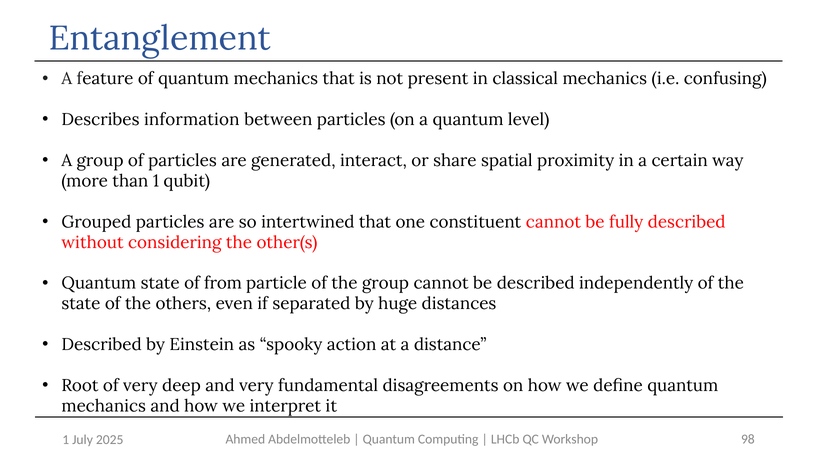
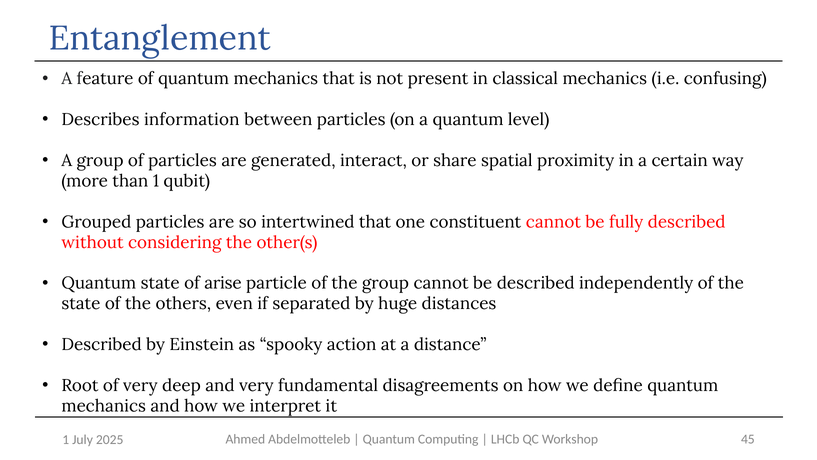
from: from -> arise (223, 283)
98: 98 -> 45 (748, 439)
